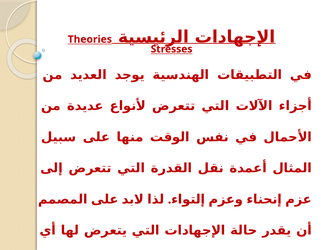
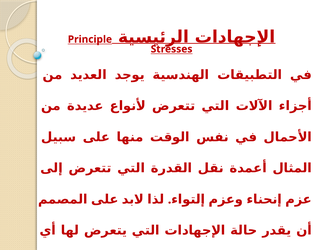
Theories: Theories -> Principle (90, 39)
